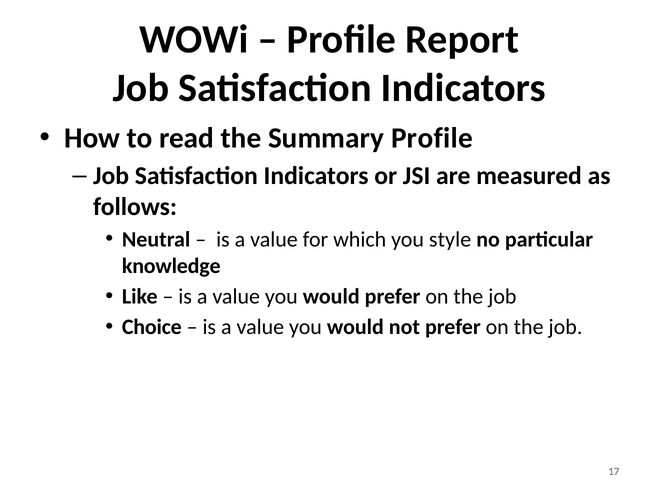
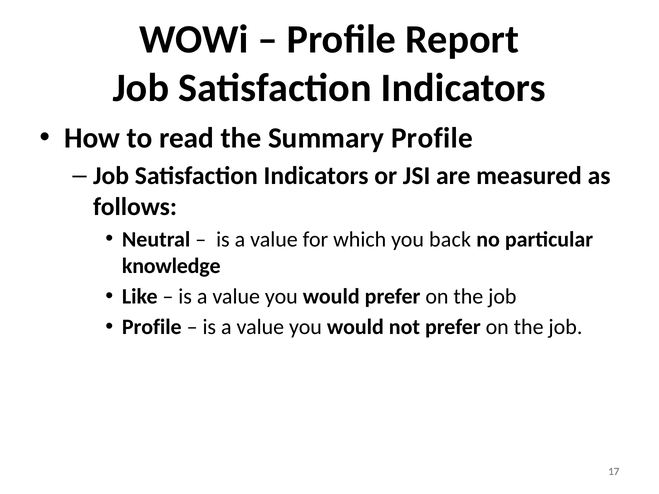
style: style -> back (450, 240)
Choice: Choice -> Profile (152, 327)
